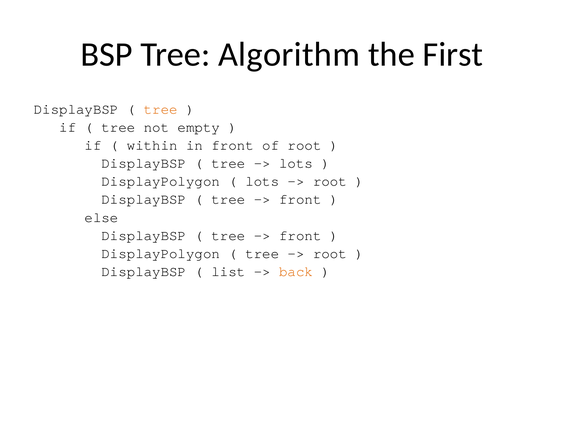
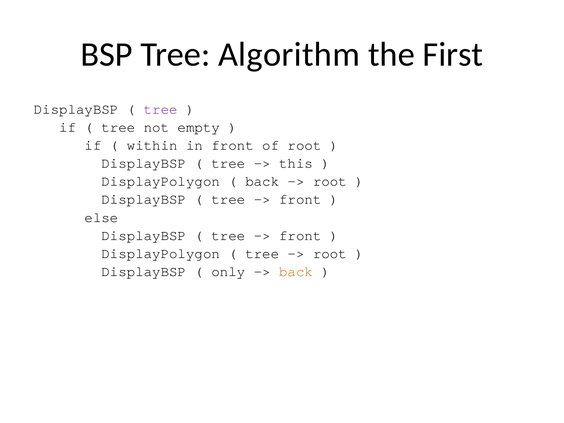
tree colour: orange -> purple (161, 109)
lots: lots -> this (296, 163)
lots: lots -> back (262, 181)
list: list -> only (228, 272)
